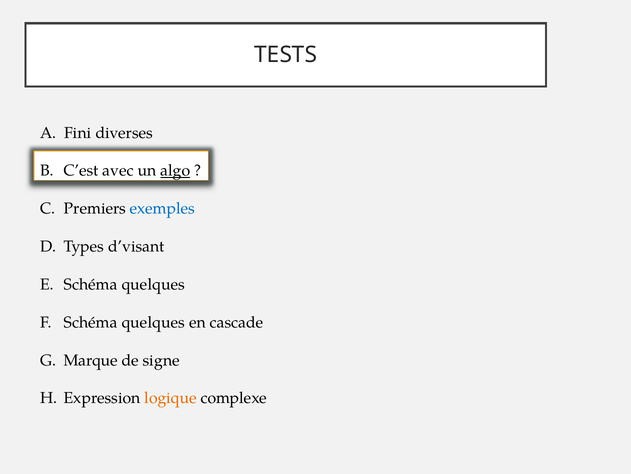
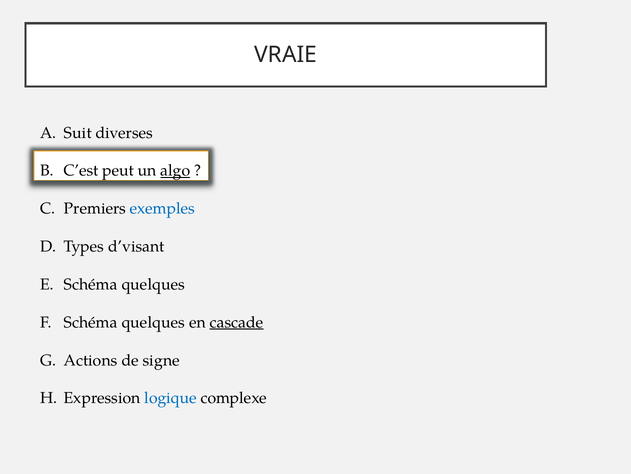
TESTS: TESTS -> VRAIE (286, 55)
Fini: Fini -> Suit (78, 133)
avec: avec -> peut (118, 170)
cascade underline: none -> present (237, 322)
Marque: Marque -> Actions (91, 360)
logique colour: orange -> blue (171, 398)
